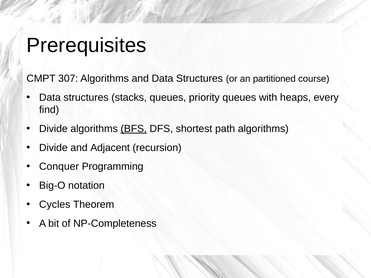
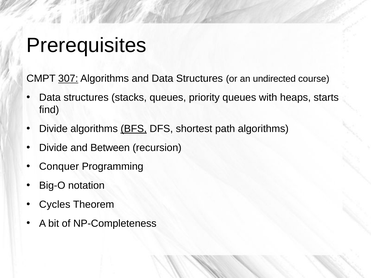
307 underline: none -> present (68, 79)
partitioned: partitioned -> undirected (274, 79)
every: every -> starts (326, 98)
Adjacent: Adjacent -> Between (110, 148)
